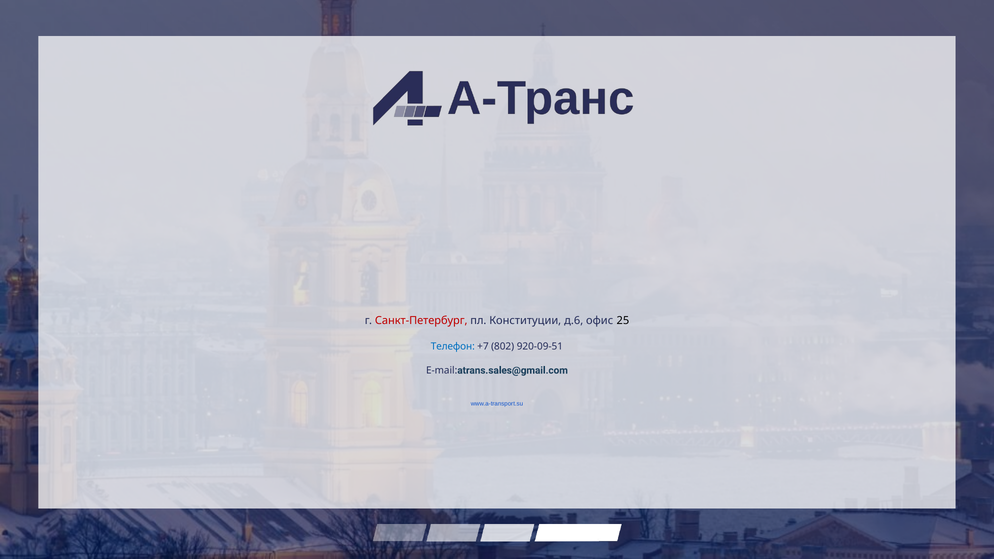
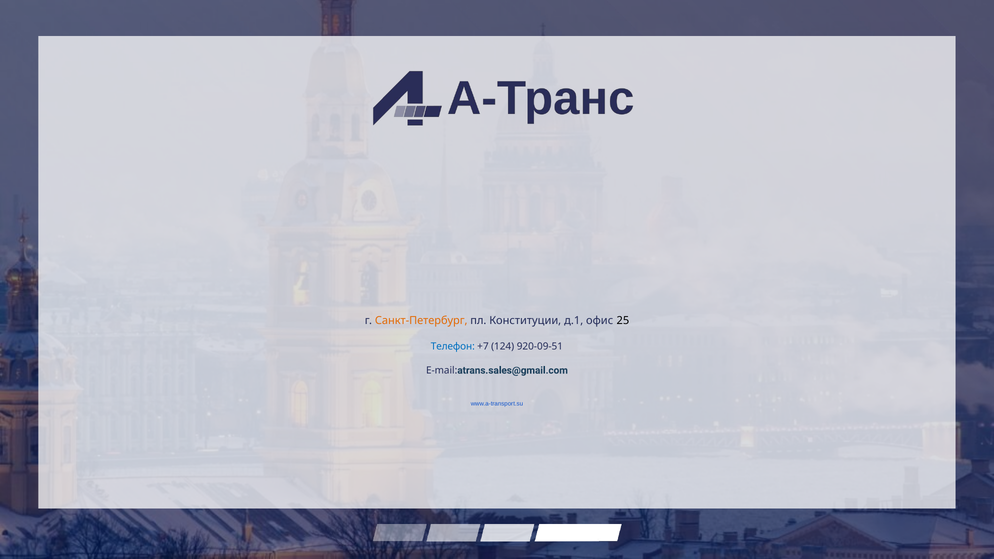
Санкт-Петербург colour: red -> orange (421, 321)
д.6: д.6 -> д.1 (574, 321)
802: 802 -> 124 (503, 347)
